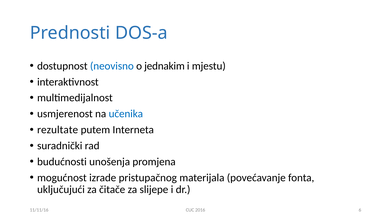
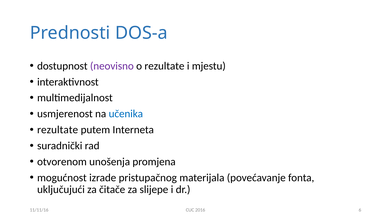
neovisno colour: blue -> purple (112, 66)
o jednakim: jednakim -> rezultate (164, 66)
budućnosti: budućnosti -> otvorenom (62, 162)
